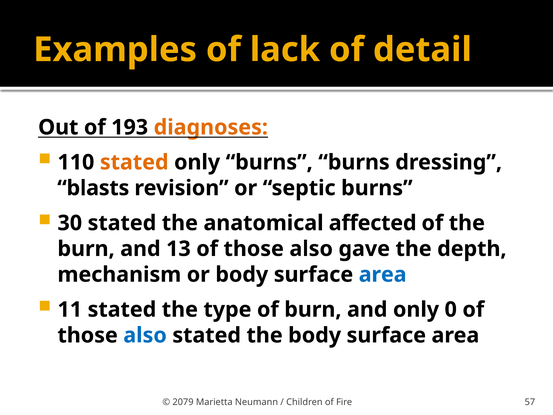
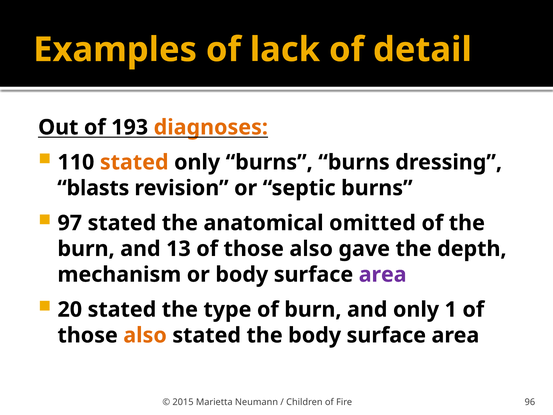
30: 30 -> 97 (70, 223)
affected: affected -> omitted (372, 223)
area colour: blue -> purple (383, 274)
11: 11 -> 20 (70, 309)
0: 0 -> 1 (451, 309)
also colour: blue -> orange (145, 335)
2079: 2079 -> 2015 (183, 402)
57: 57 -> 96 (530, 402)
